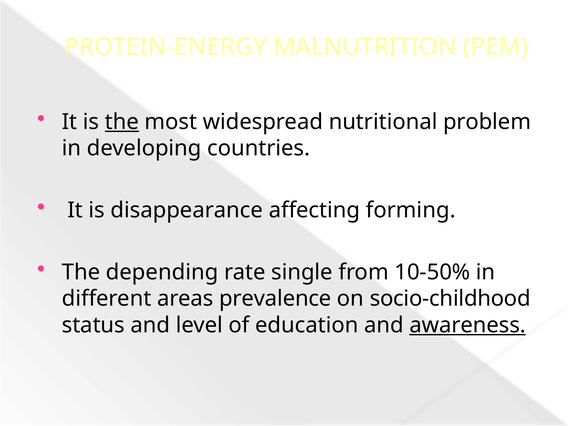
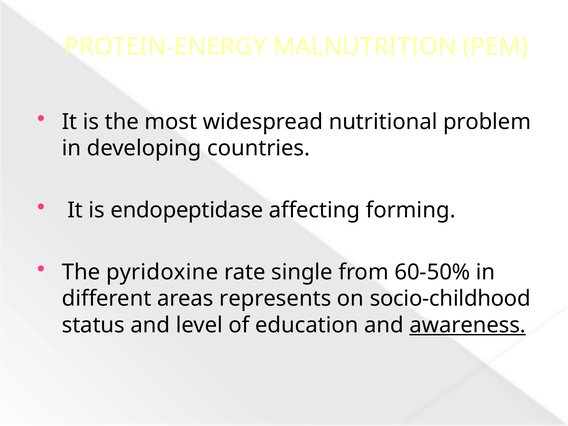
the underline: present -> none (122, 122)
disappearance: disappearance -> endopeptidase (187, 210)
depending: depending -> pyridoxine (162, 272)
10-50%: 10-50% -> 60-50% (432, 272)
prevalence: prevalence -> represents (275, 299)
